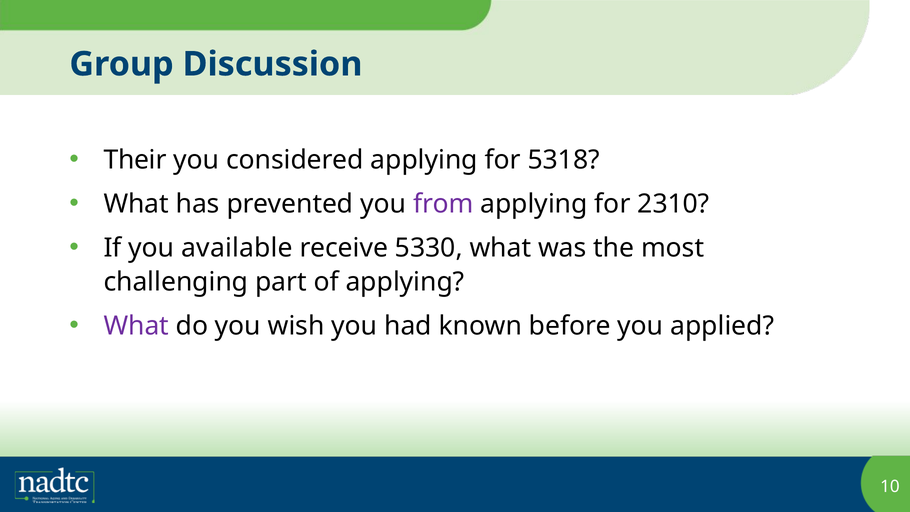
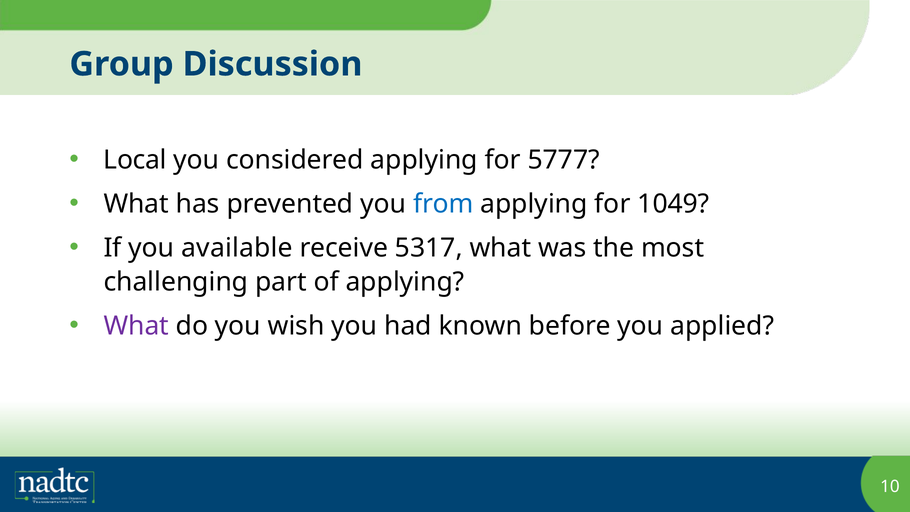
Their: Their -> Local (135, 160)
5318: 5318 -> 5777 (564, 160)
from colour: purple -> blue (443, 204)
2310: 2310 -> 1049 (673, 204)
5330: 5330 -> 5317 (429, 248)
